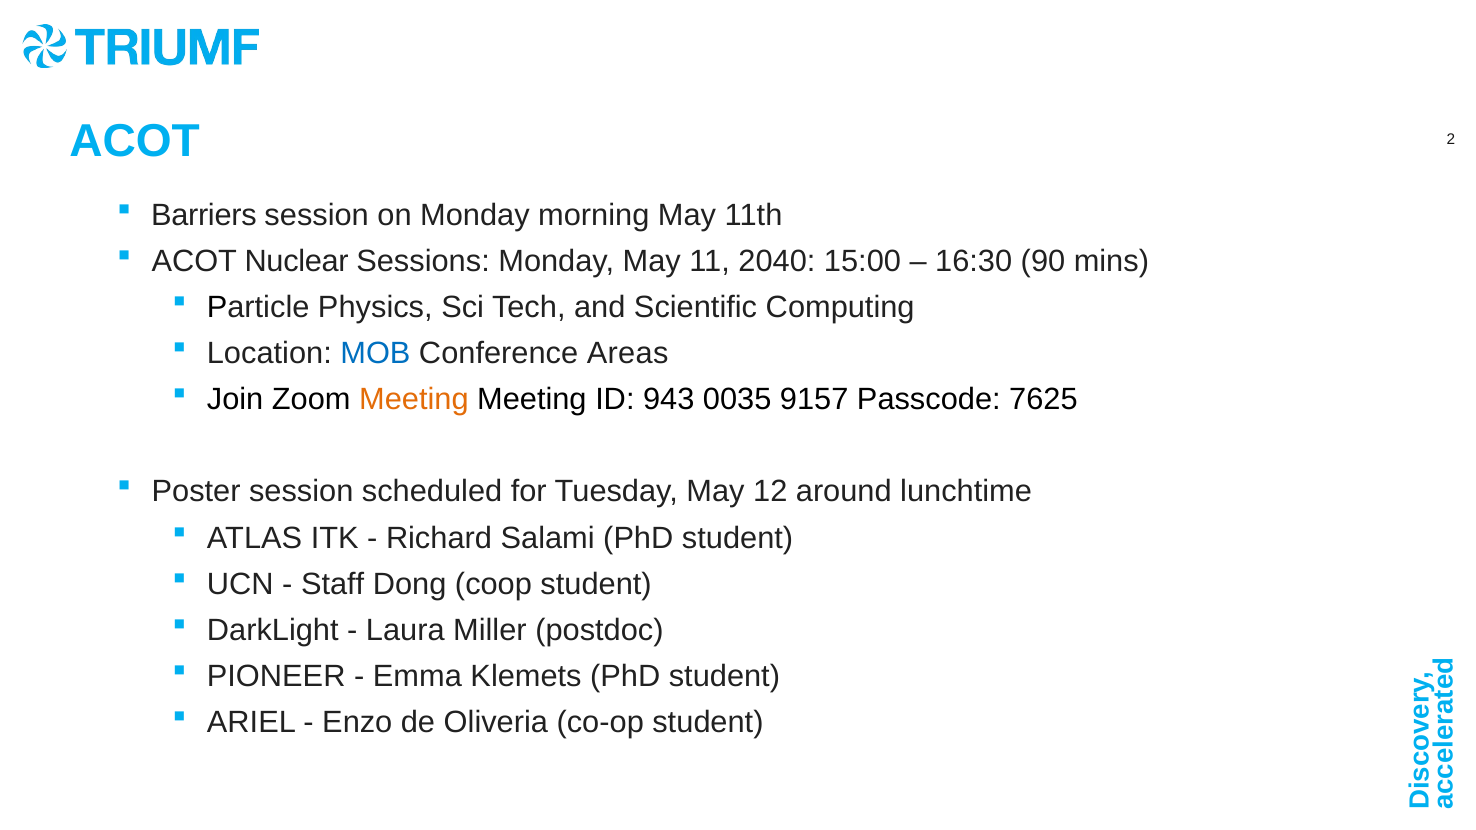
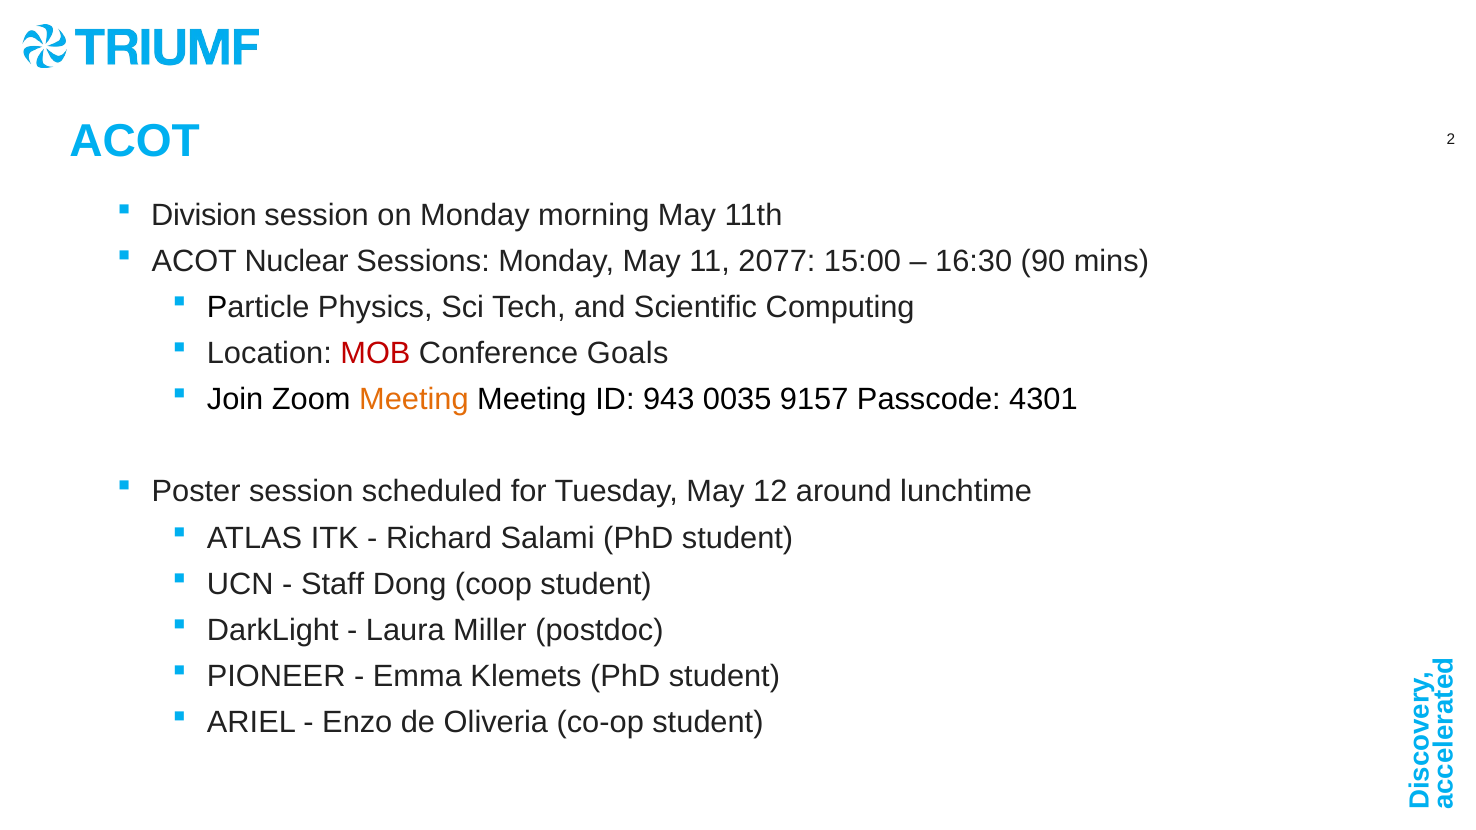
Barriers: Barriers -> Division (204, 215)
2040: 2040 -> 2077 (777, 261)
MOB colour: blue -> red (375, 353)
Areas: Areas -> Goals (628, 353)
7625: 7625 -> 4301 (1043, 400)
